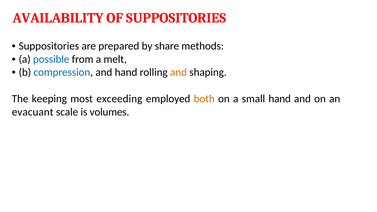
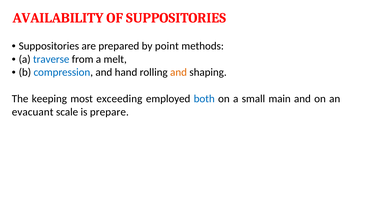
share: share -> point (167, 46)
possible: possible -> traverse (51, 59)
both colour: orange -> blue (204, 99)
small hand: hand -> main (280, 99)
volumes: volumes -> prepare (109, 112)
